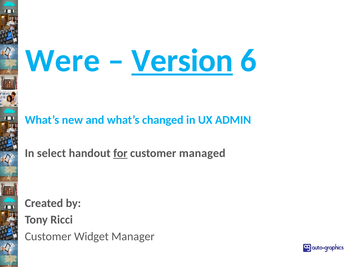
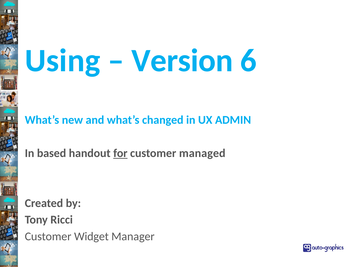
Were: Were -> Using (63, 61)
Version underline: present -> none (182, 61)
select: select -> based (52, 153)
